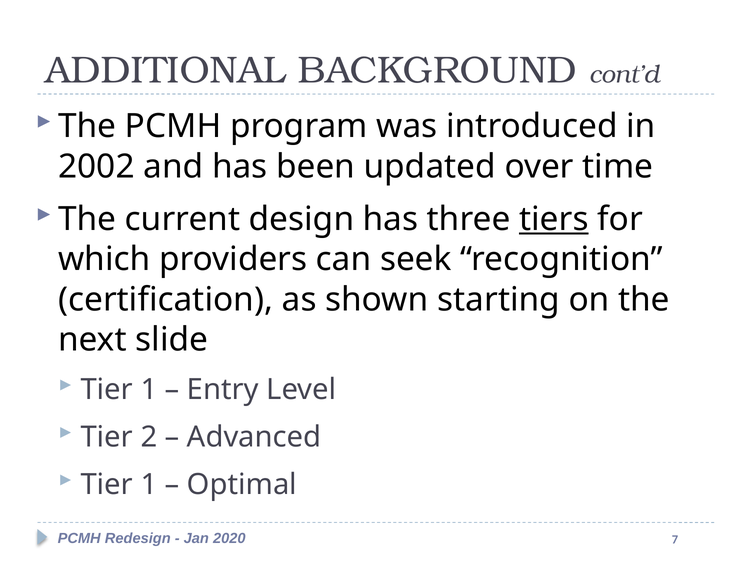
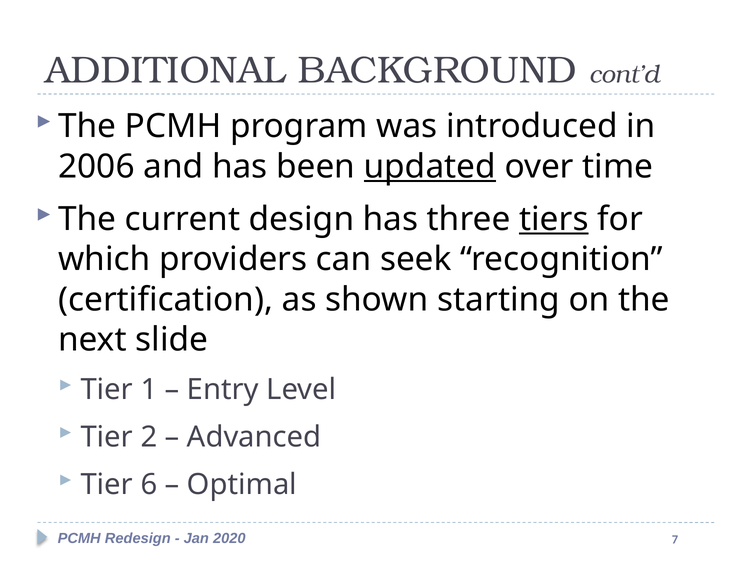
2002: 2002 -> 2006 (96, 167)
updated underline: none -> present (430, 167)
1: 1 -> 6 (149, 485)
